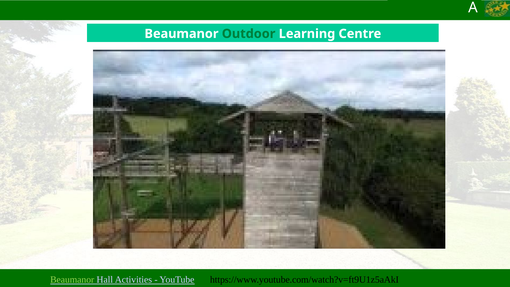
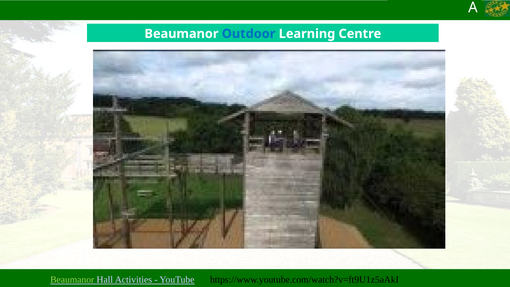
Outdoor colour: green -> blue (249, 34)
